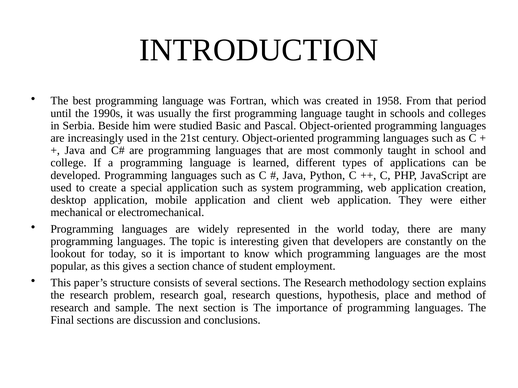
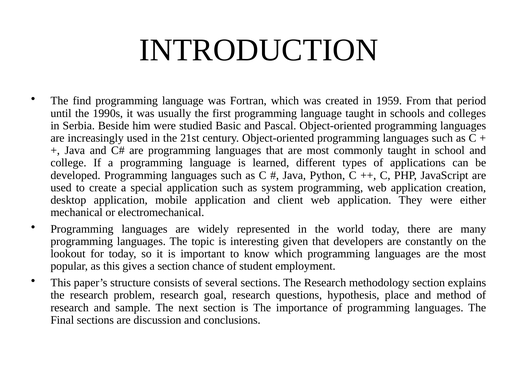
best: best -> find (82, 101)
1958: 1958 -> 1959 (389, 101)
